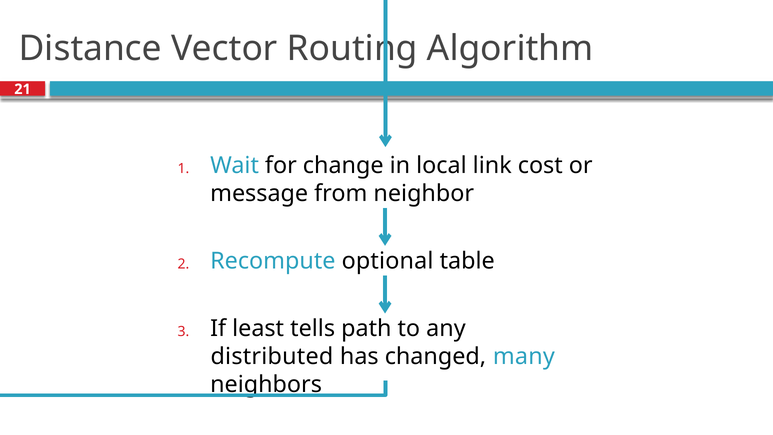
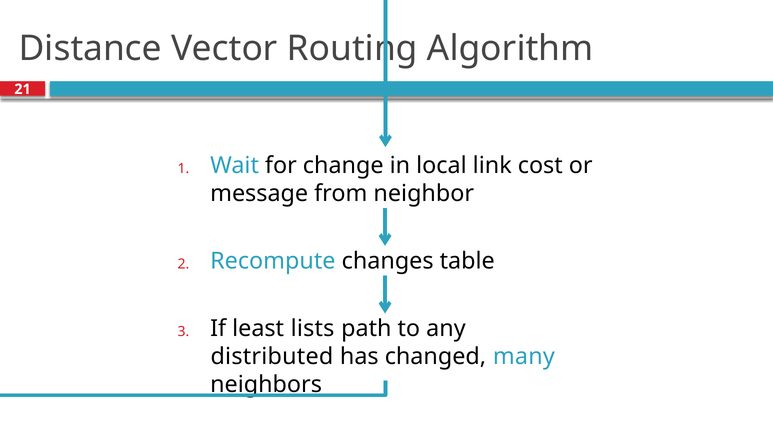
optional: optional -> changes (388, 261)
tells: tells -> lists (313, 328)
